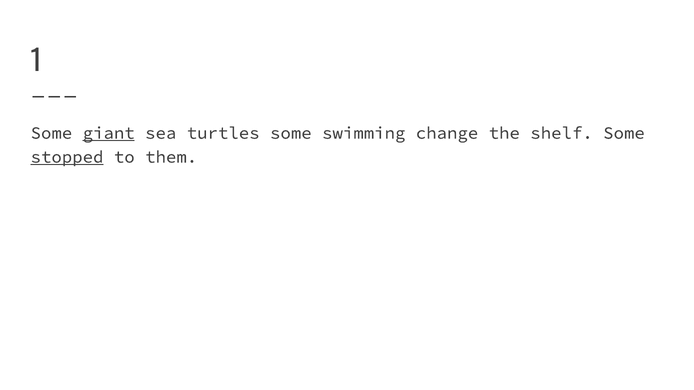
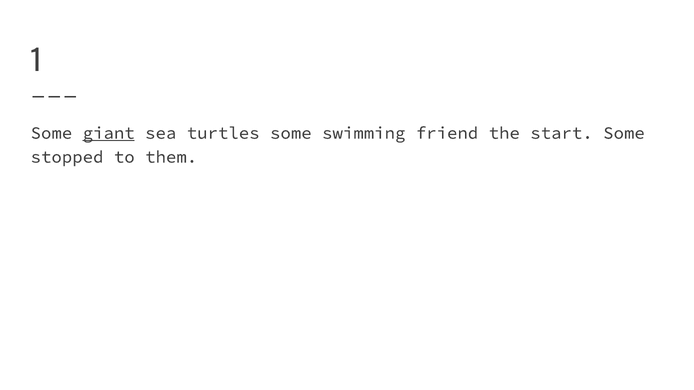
change: change -> friend (447, 133)
shelf: shelf -> start (562, 133)
stopped underline: present -> none (67, 157)
